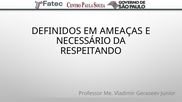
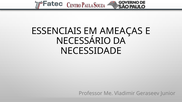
DEFINIDOS: DEFINIDOS -> ESSENCIAIS (56, 31)
RESPEITANDO: RESPEITANDO -> NECESSIDADE (91, 51)
